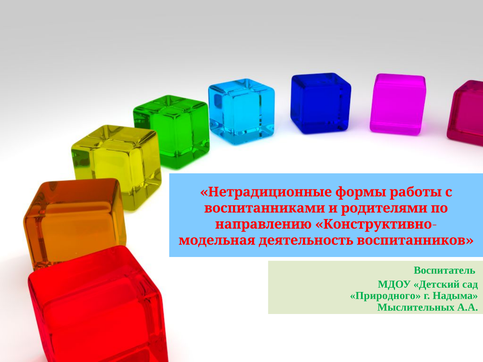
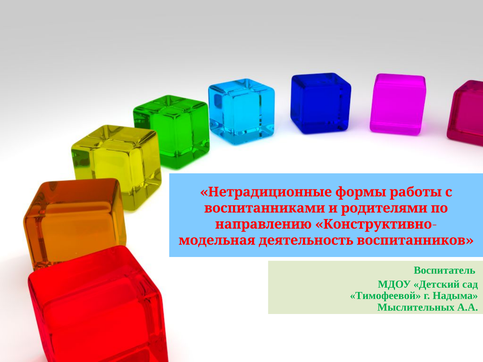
Природного: Природного -> Тимофеевой (385, 296)
